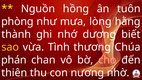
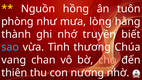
dương: dương -> truyền (99, 34)
sao colour: yellow -> light blue (10, 47)
phán: phán -> vang (14, 60)
